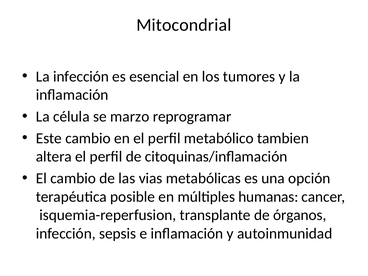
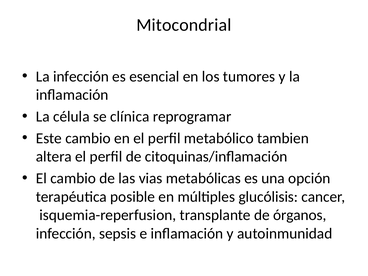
marzo: marzo -> clínica (130, 117)
humanas: humanas -> glucólisis (268, 197)
